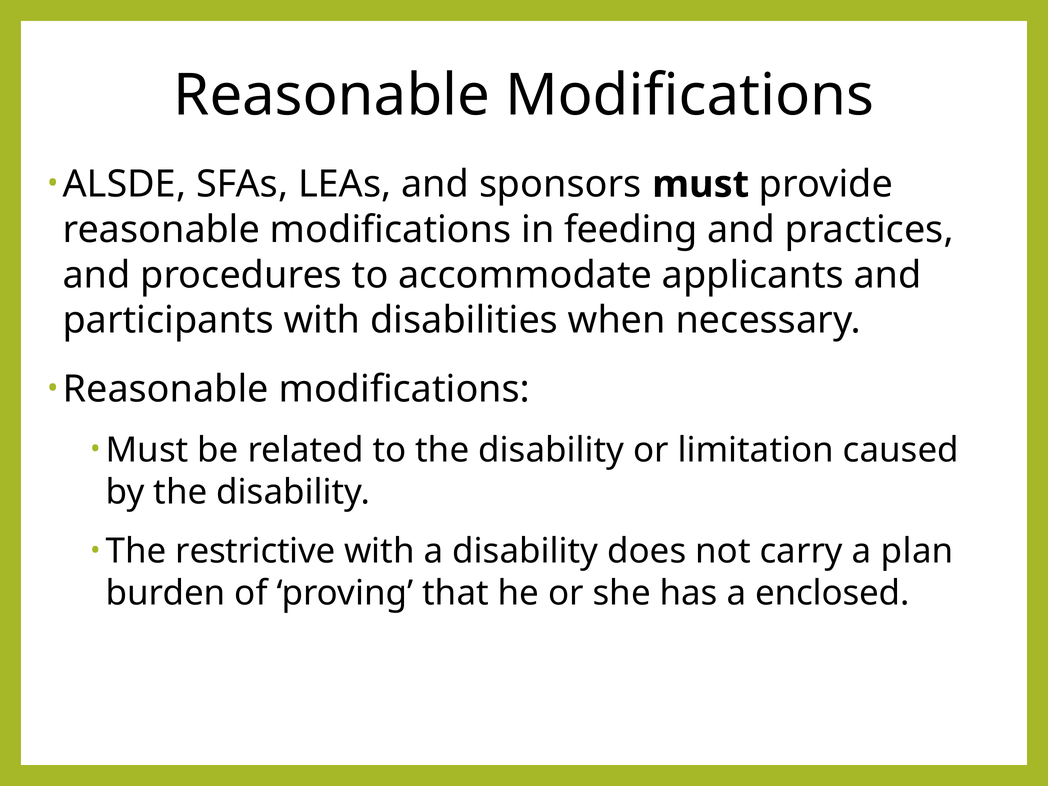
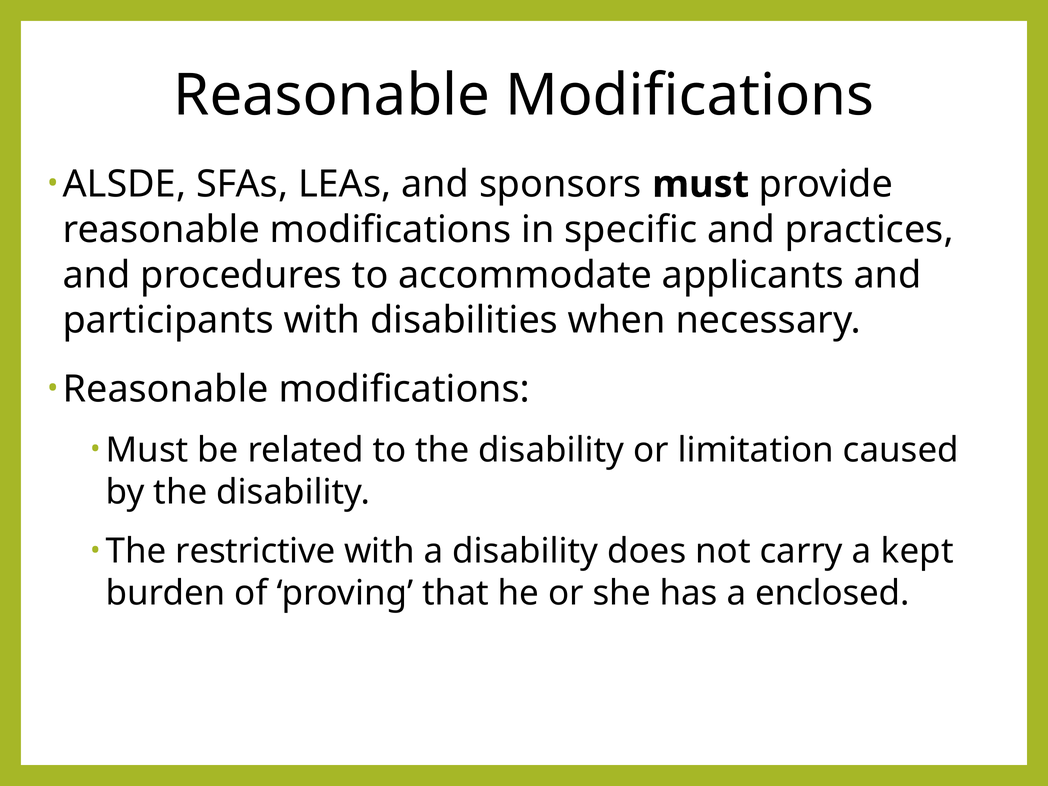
feeding: feeding -> specific (631, 230)
plan: plan -> kept (917, 551)
